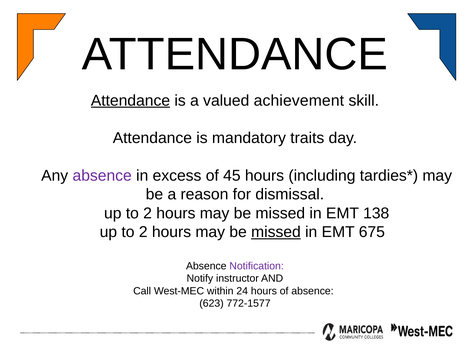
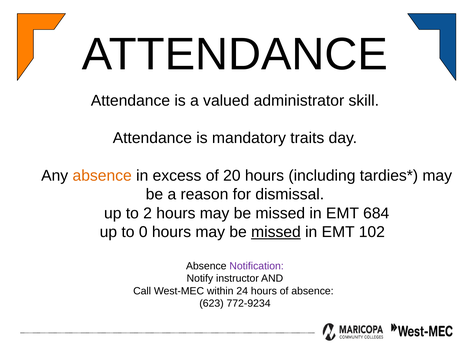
Attendance underline: present -> none (130, 101)
achievement: achievement -> administrator (299, 101)
absence colour: purple -> orange (102, 176)
45: 45 -> 20 (232, 176)
138: 138 -> 684 (376, 214)
2: 2 -> 0 (143, 232)
675: 675 -> 102 (372, 232)
772-1577: 772-1577 -> 772-9234 (249, 304)
